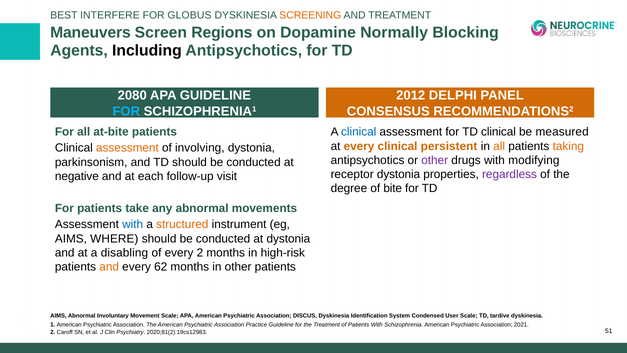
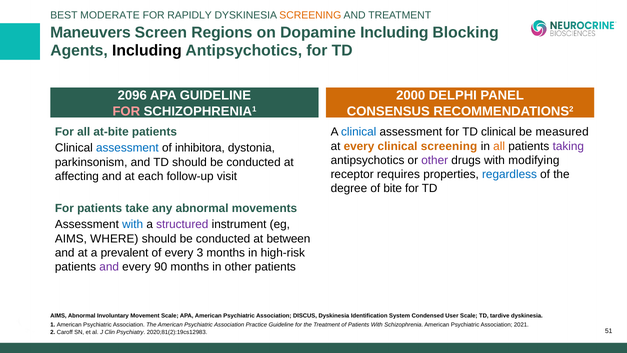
INTERFERE: INTERFERE -> MODERATE (110, 15)
GLOBUS: GLOBUS -> RAPIDLY (190, 15)
Dopamine Normally: Normally -> Including (394, 33)
2080: 2080 -> 2096 (132, 96)
2012: 2012 -> 2000 (411, 96)
FOR colour: light blue -> pink (126, 111)
clinical persistent: persistent -> screening (449, 146)
taking colour: orange -> purple (568, 146)
assessment colour: orange -> blue (127, 148)
involving: involving -> inhibitora (200, 148)
receptor dystonia: dystonia -> requires (398, 174)
regardless colour: purple -> blue (510, 174)
negative: negative -> affecting (77, 176)
structured colour: orange -> purple (182, 224)
at dystonia: dystonia -> between (288, 239)
disabling: disabling -> prevalent (125, 253)
every 2: 2 -> 3 (200, 253)
and colour: orange -> purple (109, 267)
62: 62 -> 90 (161, 267)
